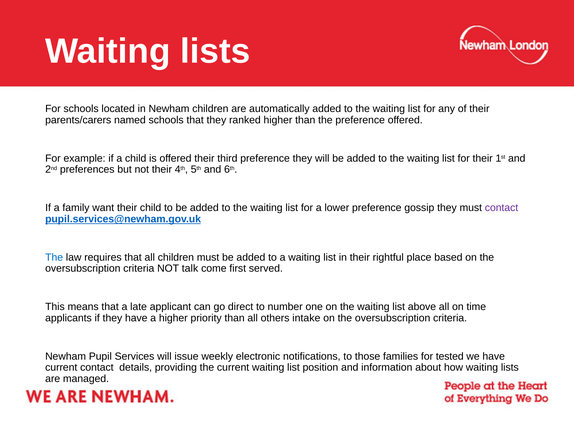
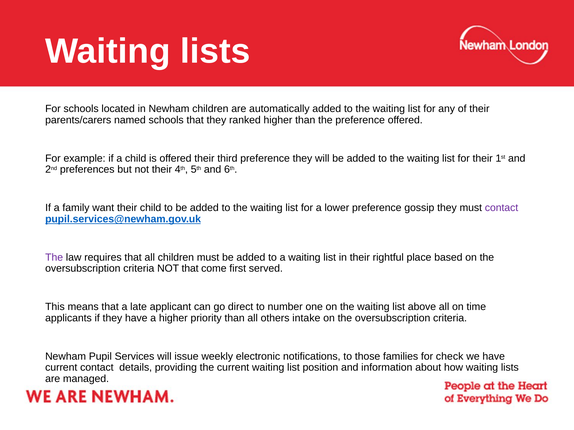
The colour: blue -> purple (54, 258)
NOT talk: talk -> that (190, 269)
tested: tested -> check (450, 357)
